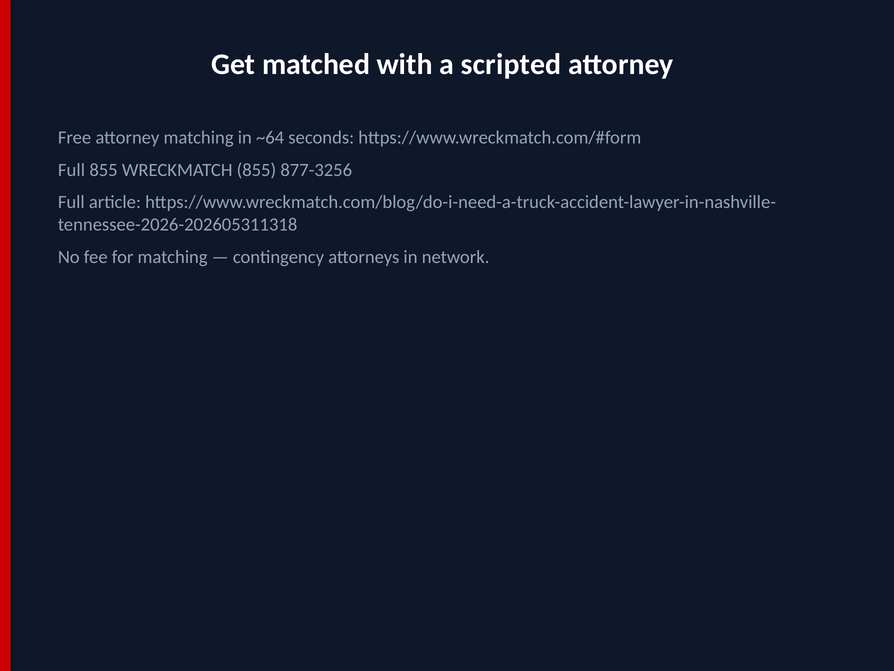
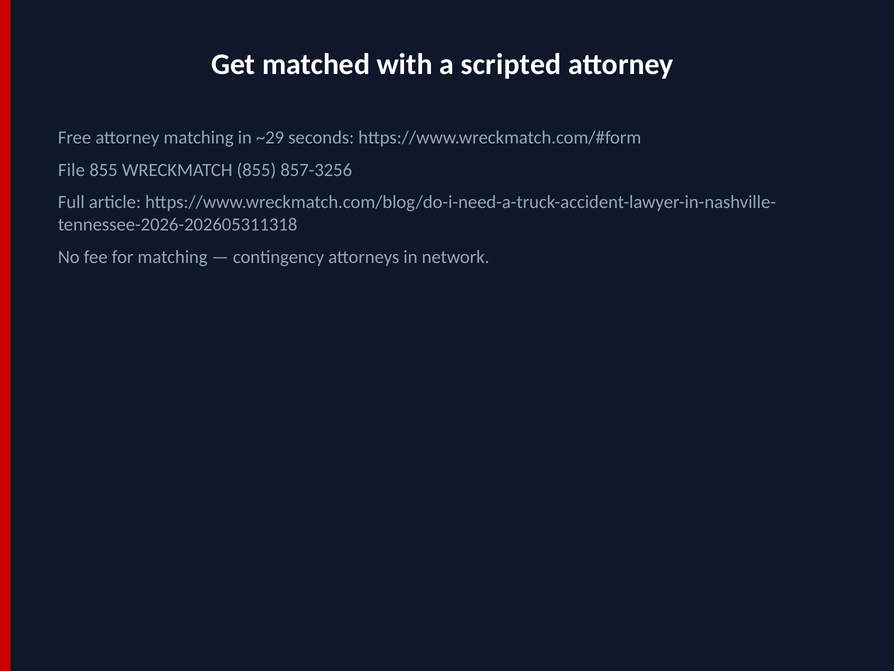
~64: ~64 -> ~29 (270, 138)
Full: Full -> File (71, 170)
877-3256: 877-3256 -> 857-3256 (316, 170)
